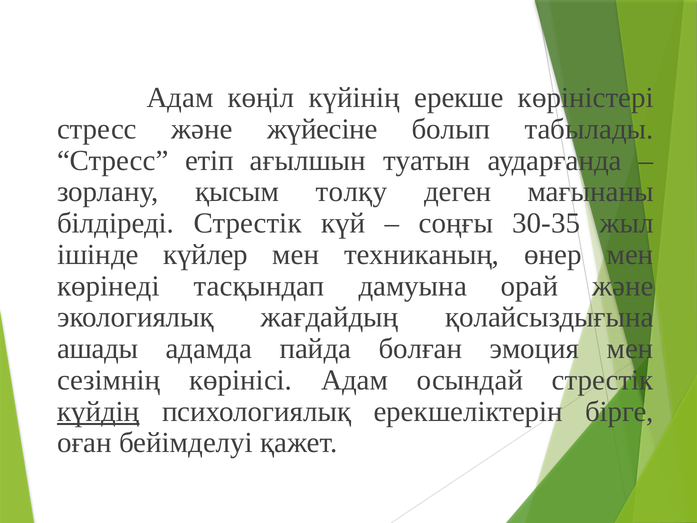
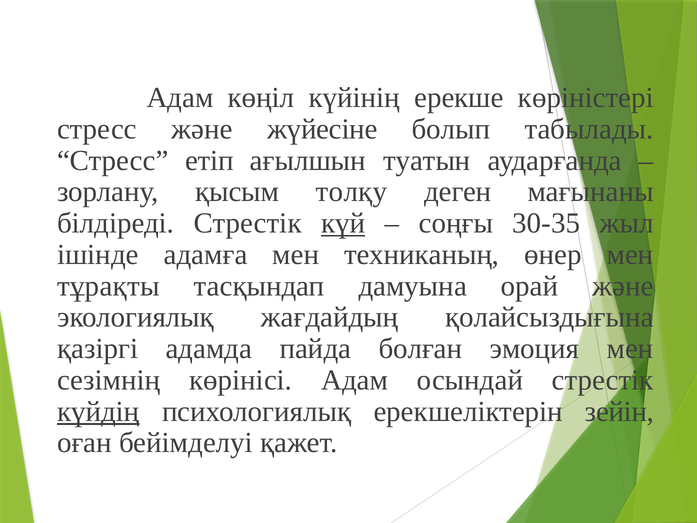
күй underline: none -> present (343, 223)
күйлер: күйлер -> адамға (206, 255)
көрiнедi: көрiнедi -> тұрақты (108, 286)
ашады: ашады -> қазіргі (98, 349)
бірге: бірге -> зейін (620, 411)
